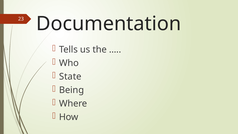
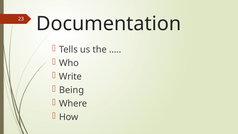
State: State -> Write (70, 77)
